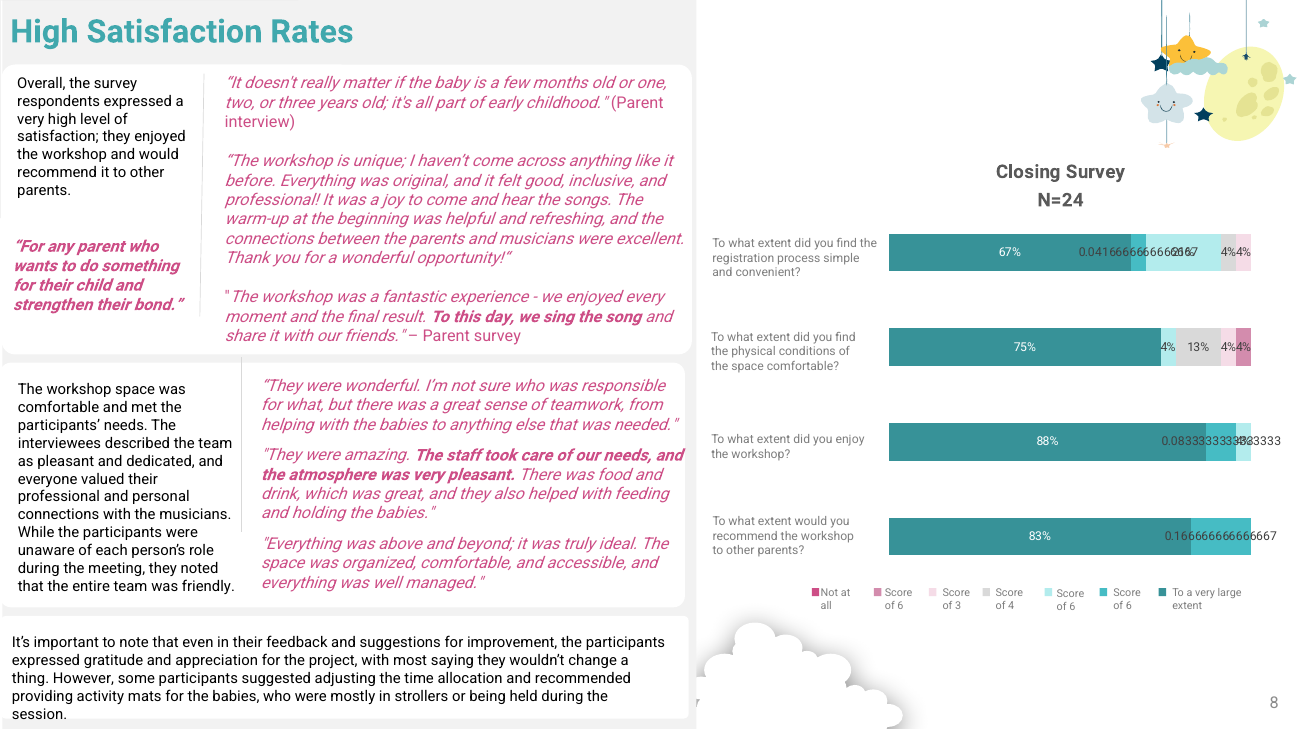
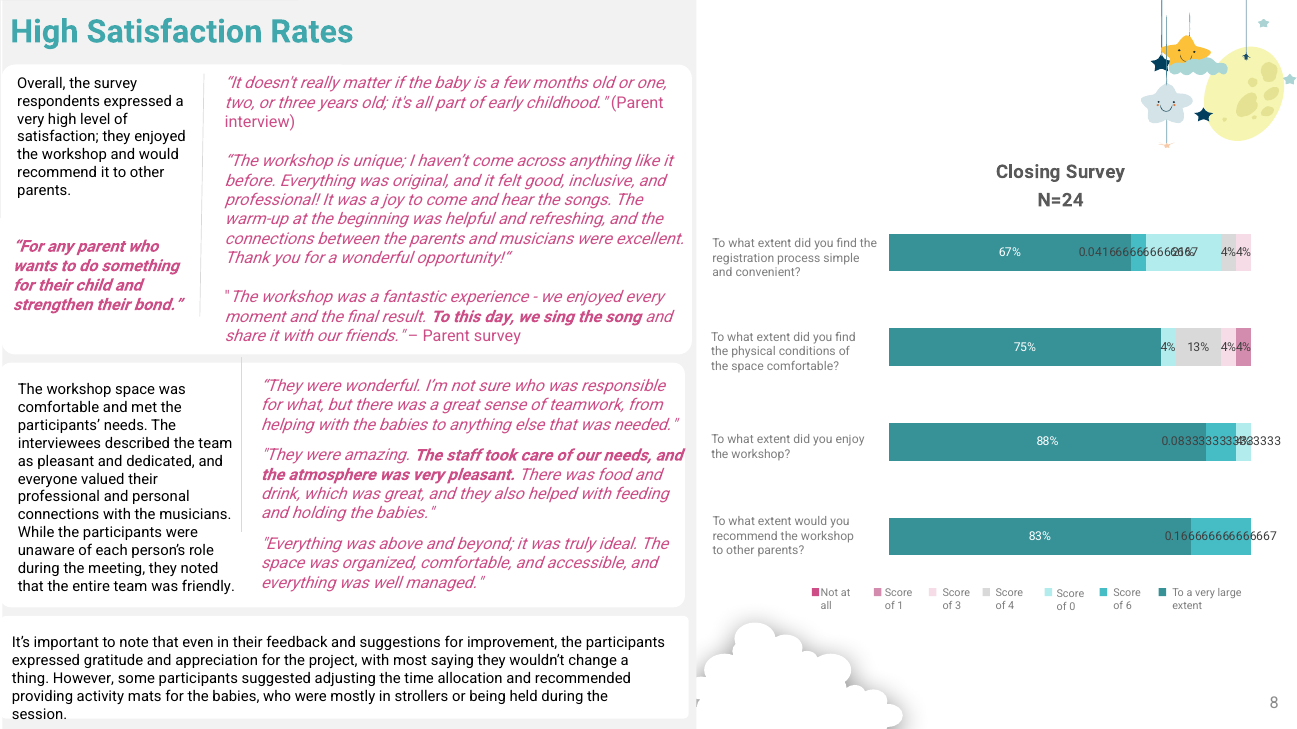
6: 6 -> 1 (900, 606)
6: 6 -> 0 (1072, 608)
